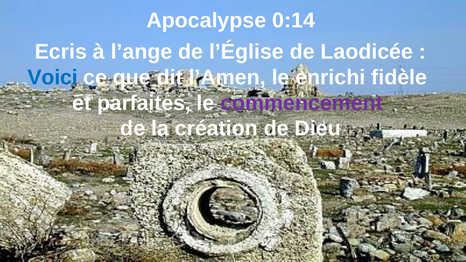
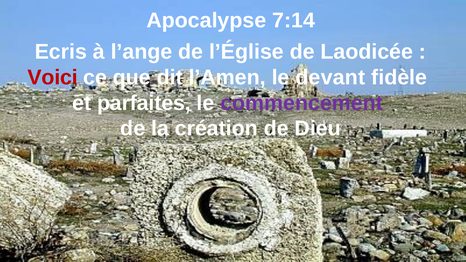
0:14: 0:14 -> 7:14 (294, 20)
Voici colour: blue -> red (53, 77)
enrichi: enrichi -> devant (330, 77)
